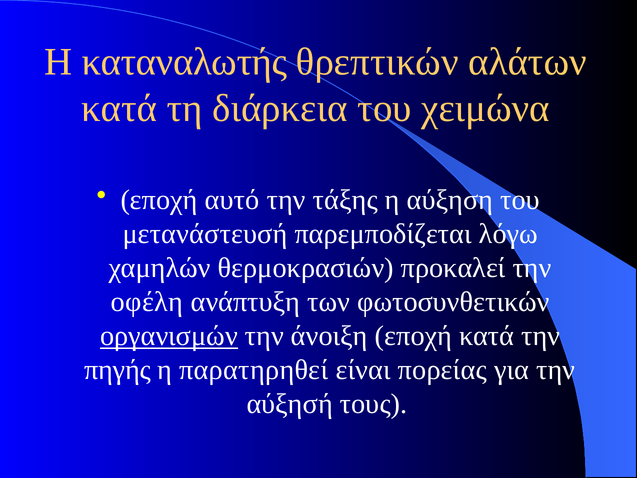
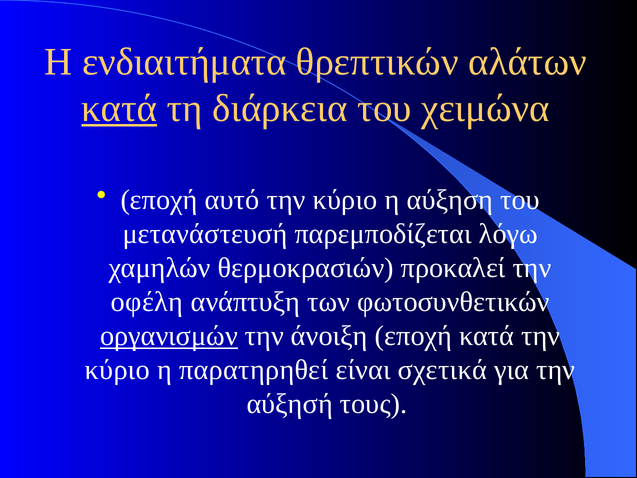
καταναλωτής: καταναλωτής -> ενδιαιτήματα (184, 62)
κατά underline: none -> present (119, 108)
τάξης: τάξης -> κύριο (345, 200)
πηγής: πηγής -> κύριο (117, 370)
πορείας: πορείας -> σχετικά (442, 370)
